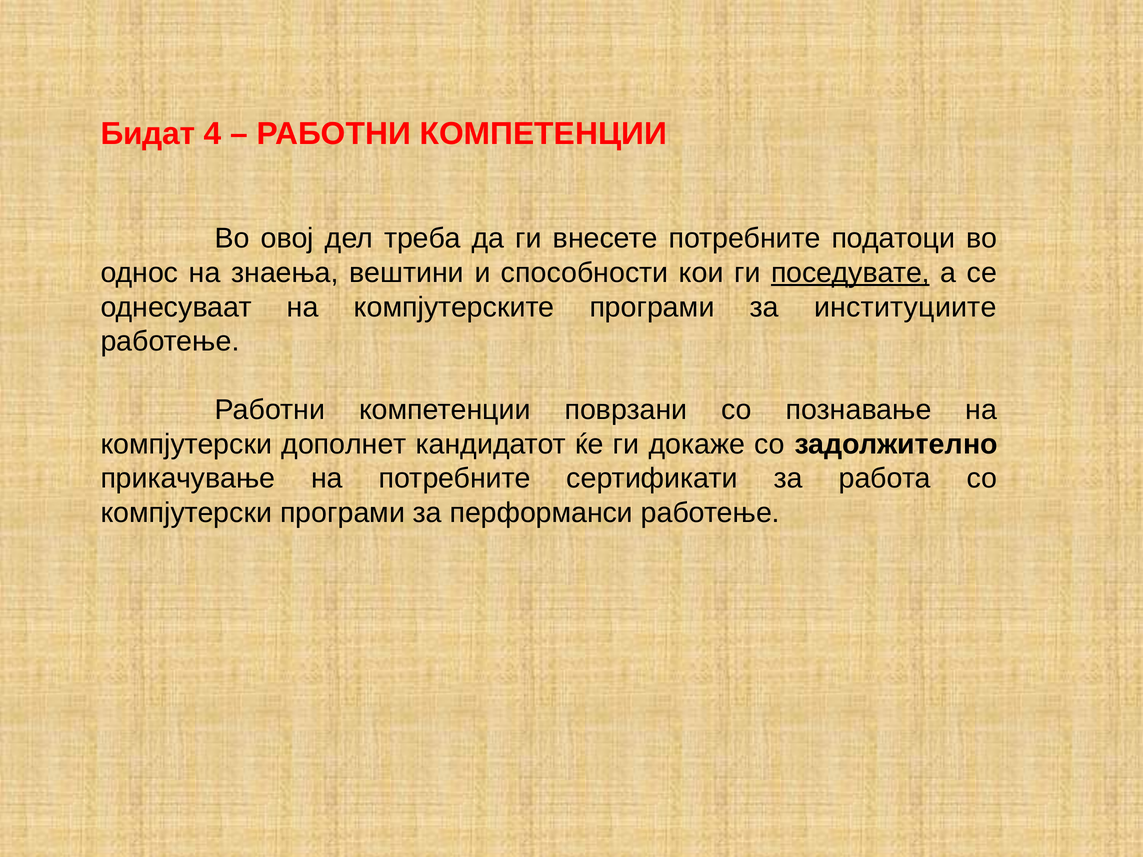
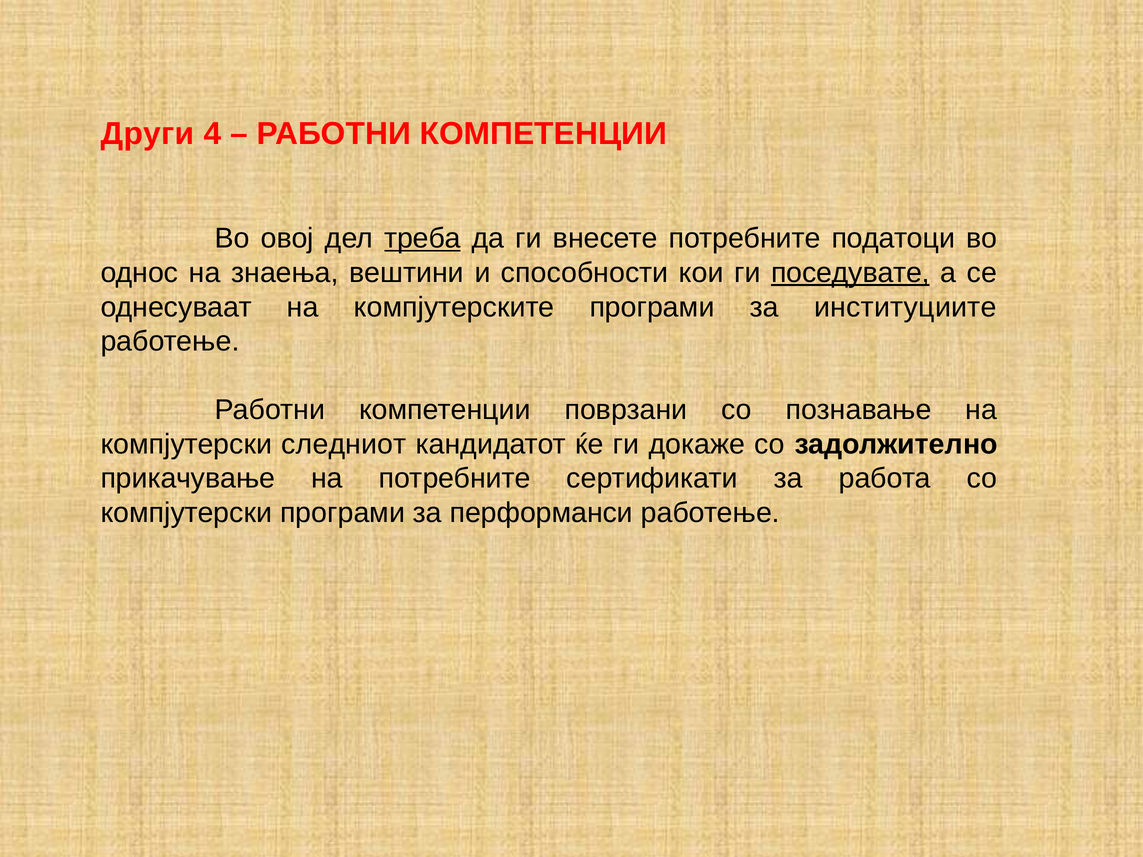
Бидат: Бидат -> Други (147, 134)
треба underline: none -> present (423, 239)
дополнет: дополнет -> следниот (344, 444)
